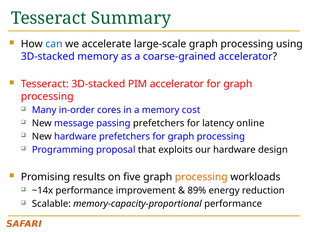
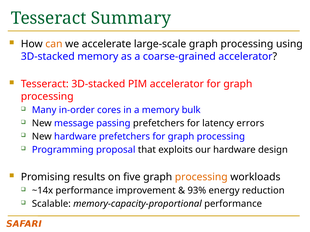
can colour: blue -> orange (54, 44)
cost: cost -> bulk (191, 110)
online: online -> errors (250, 124)
89%: 89% -> 93% (197, 191)
